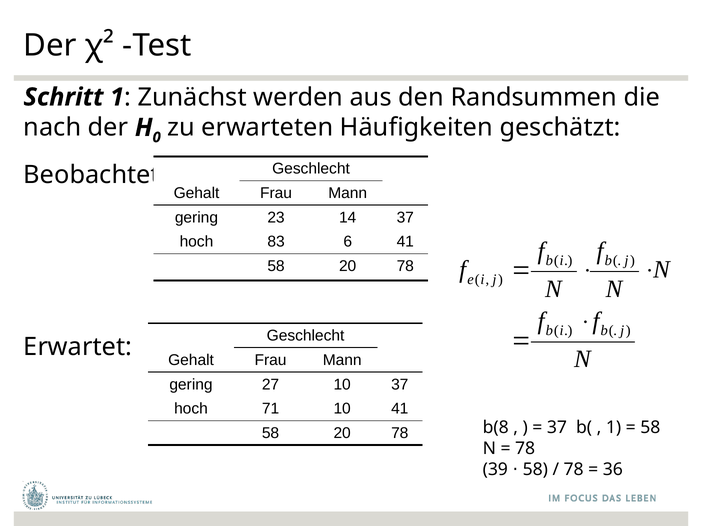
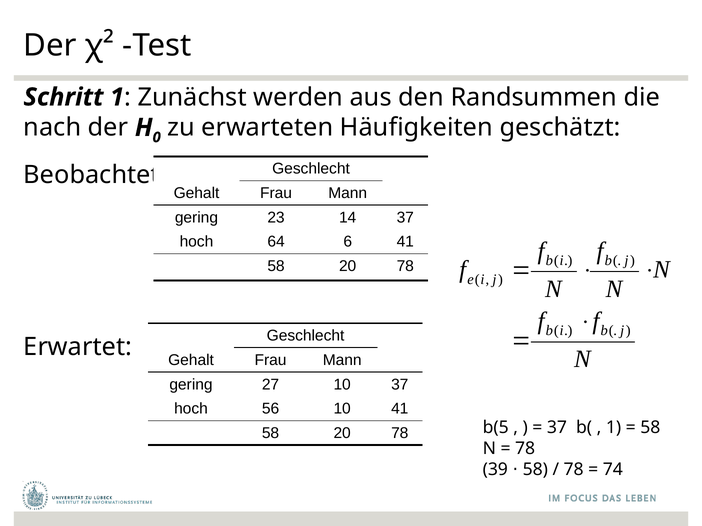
83: 83 -> 64 (276, 242)
71: 71 -> 56 (271, 409)
b(8: b(8 -> b(5 (496, 428)
36: 36 -> 74 (613, 470)
